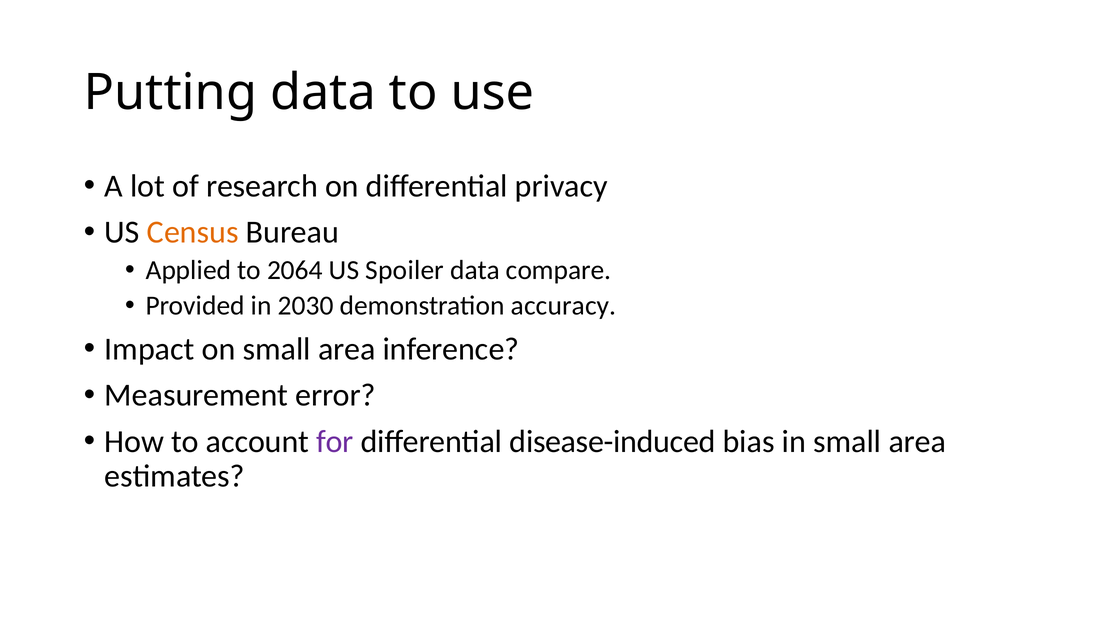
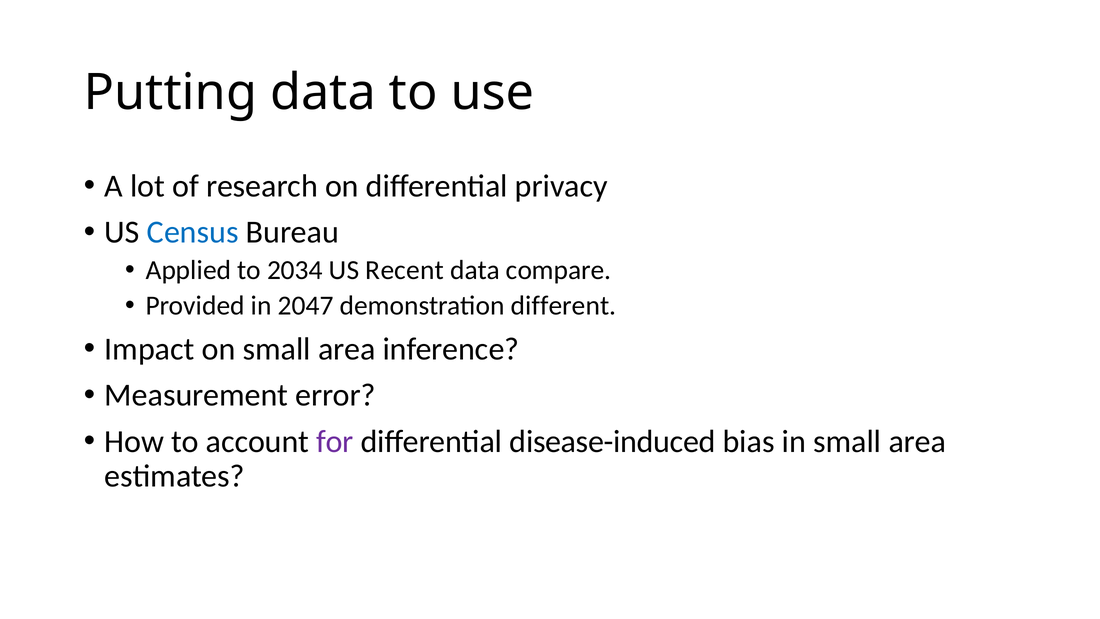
Census colour: orange -> blue (193, 232)
2064: 2064 -> 2034 (295, 270)
Spoiler: Spoiler -> Recent (405, 270)
2030: 2030 -> 2047 (306, 305)
accuracy: accuracy -> different (564, 305)
